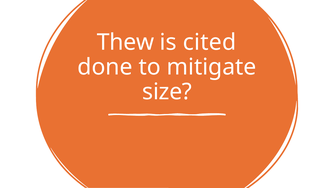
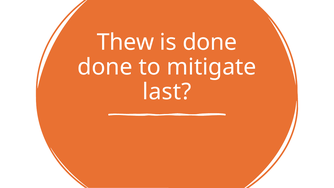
is cited: cited -> done (210, 42)
size: size -> last (167, 92)
